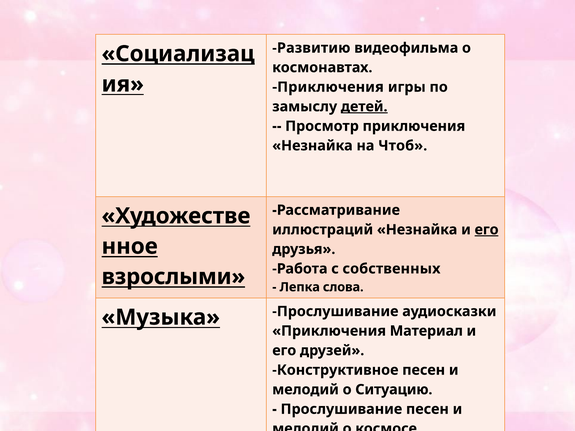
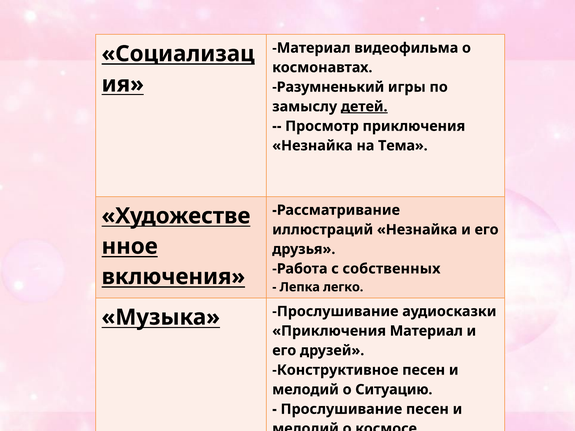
Развитию: Развитию -> Материал (311, 48)
Приключения: Приключения -> Разумненький (328, 87)
Чтоб: Чтоб -> Тема (403, 146)
его underline: present -> none (487, 230)
взрослыми: взрослыми -> включения (173, 277)
слова: слова -> легко (343, 287)
